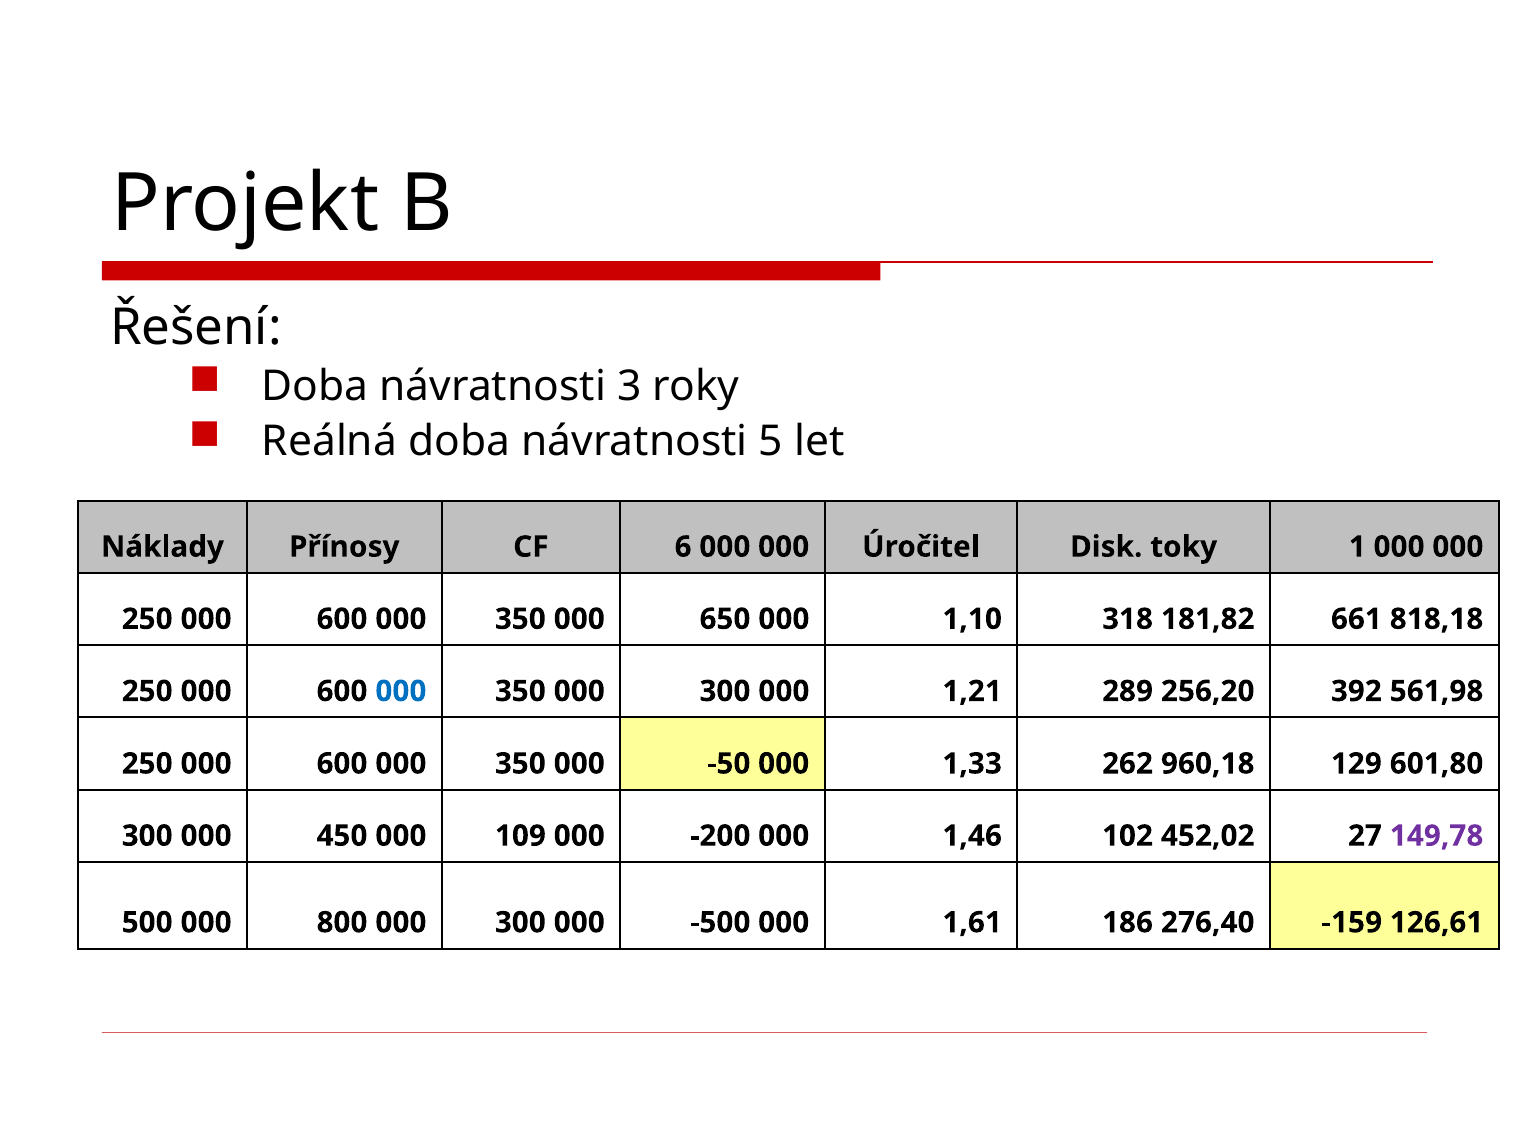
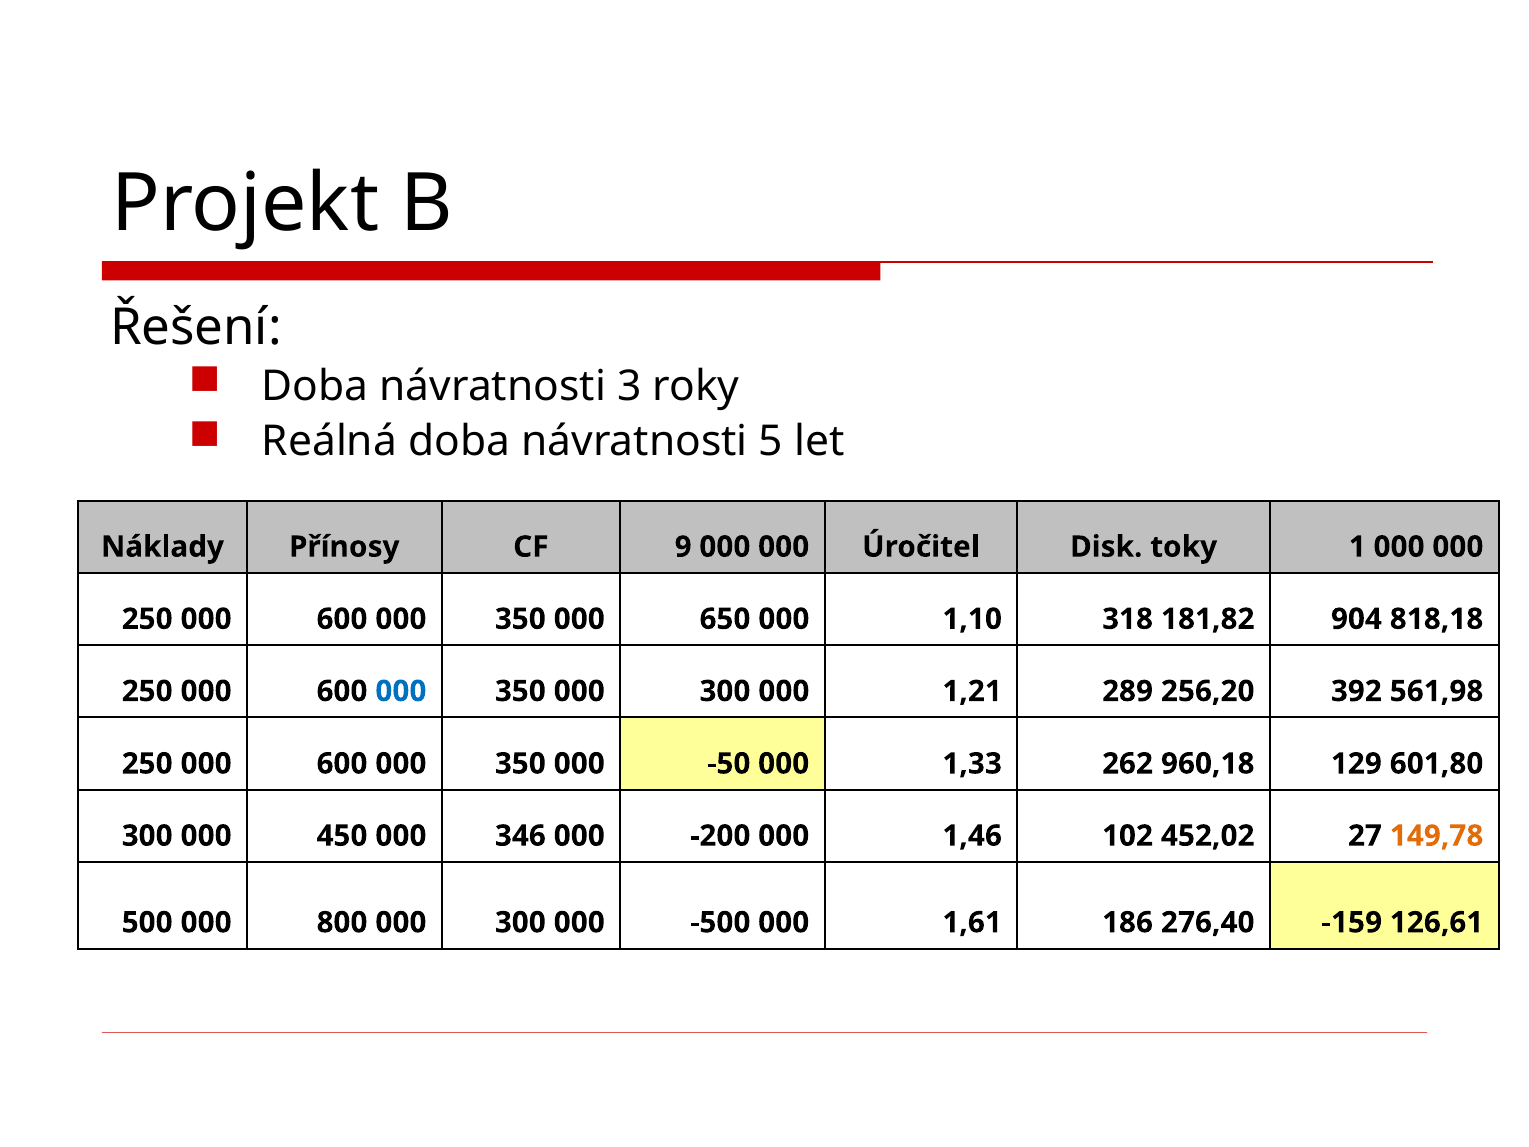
6: 6 -> 9 (683, 547)
661: 661 -> 904 (1356, 619)
109: 109 -> 346 (520, 836)
149,78 colour: purple -> orange (1437, 836)
